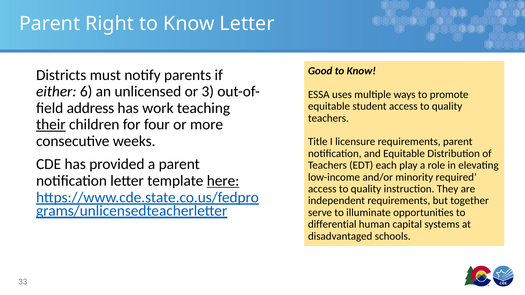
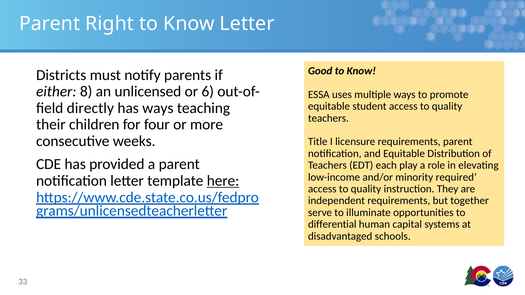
6: 6 -> 8 (86, 92)
3: 3 -> 6 (208, 92)
address: address -> directly (90, 108)
has work: work -> ways (158, 108)
their underline: present -> none (51, 125)
